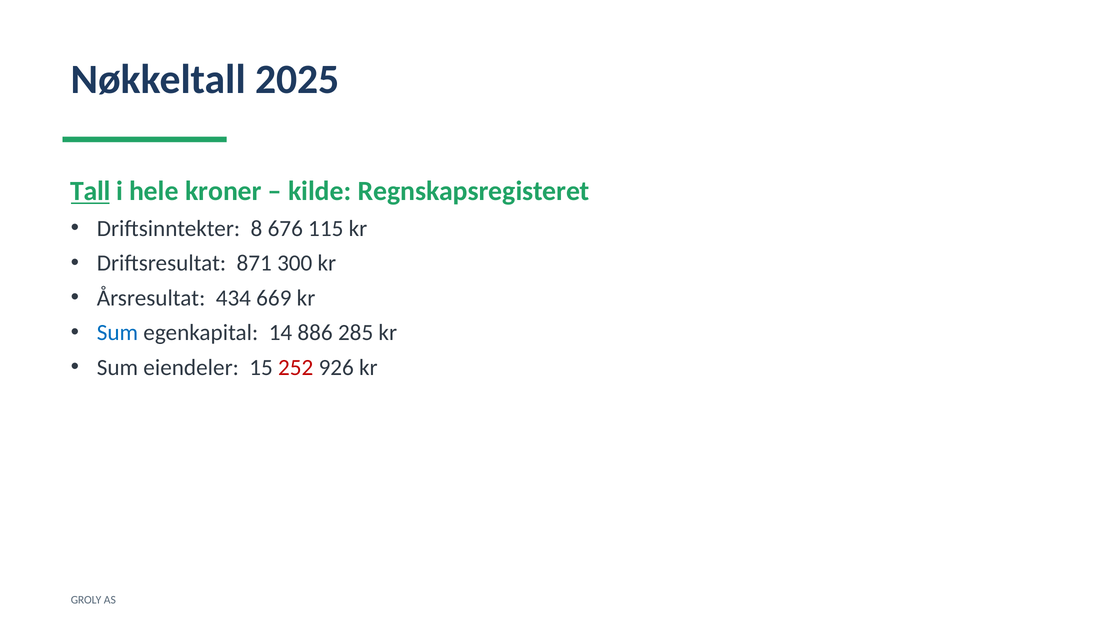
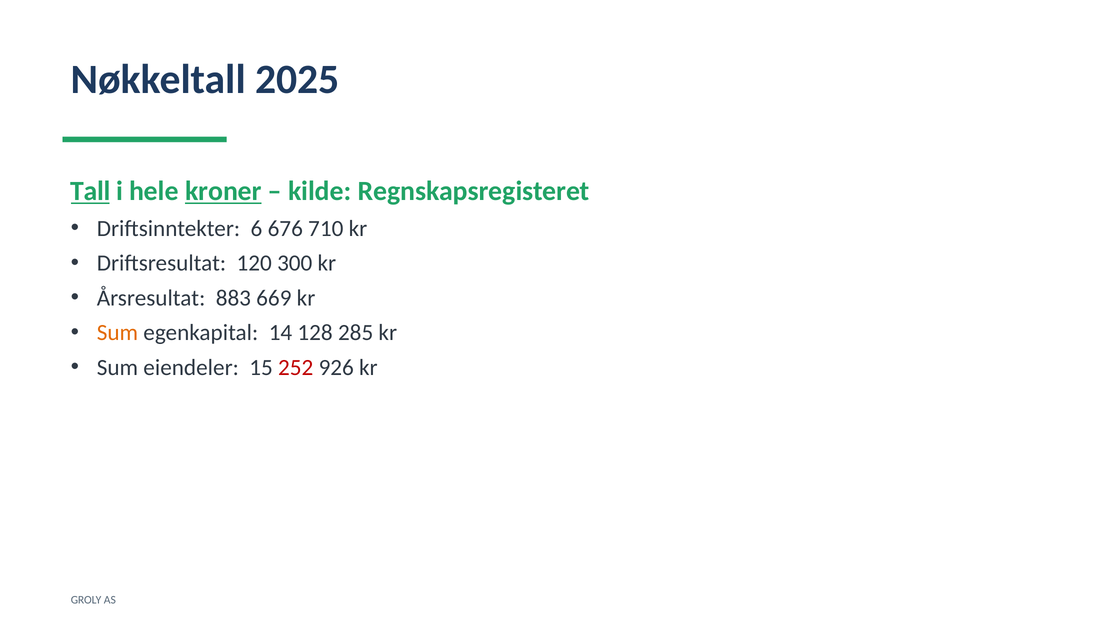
kroner underline: none -> present (223, 191)
8: 8 -> 6 (256, 229)
115: 115 -> 710 (326, 229)
871: 871 -> 120 (254, 263)
434: 434 -> 883 (233, 298)
Sum colour: blue -> orange (117, 333)
886: 886 -> 128 (315, 333)
